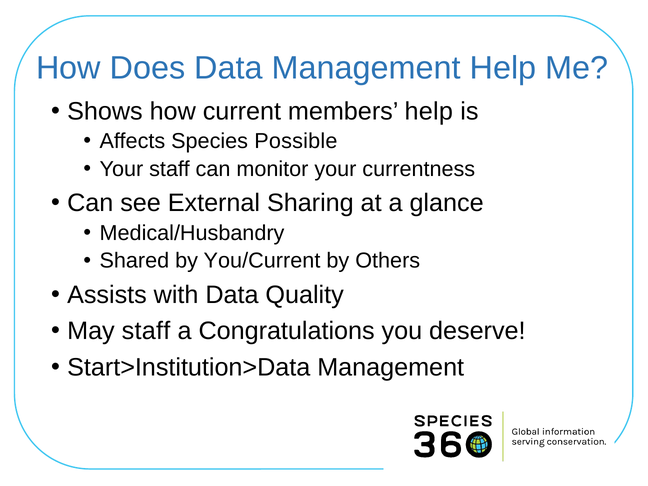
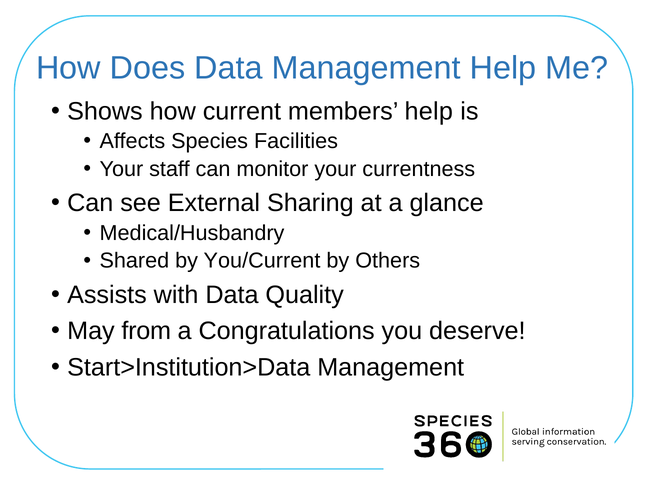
Possible: Possible -> Facilities (296, 141)
May staff: staff -> from (146, 331)
